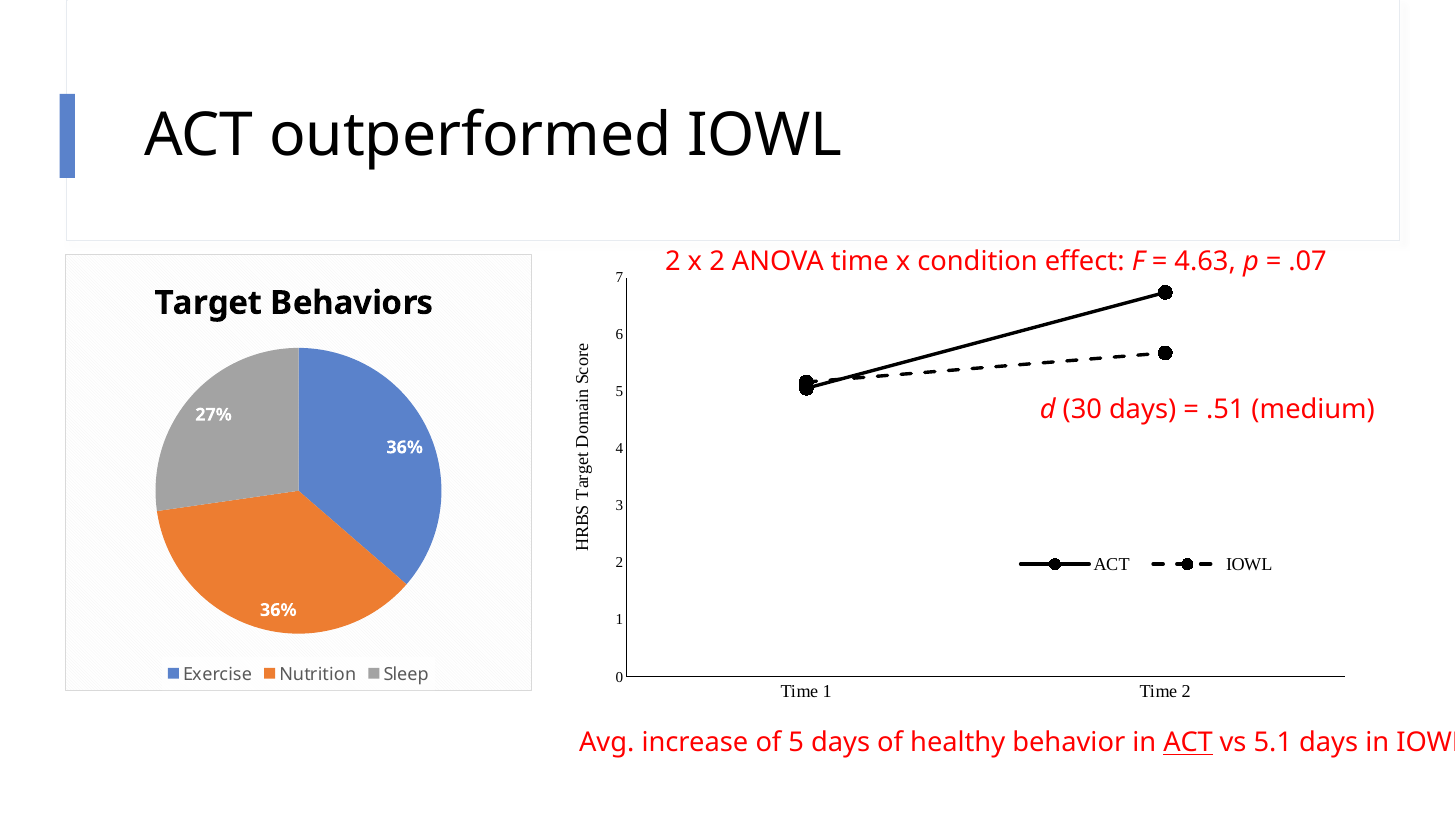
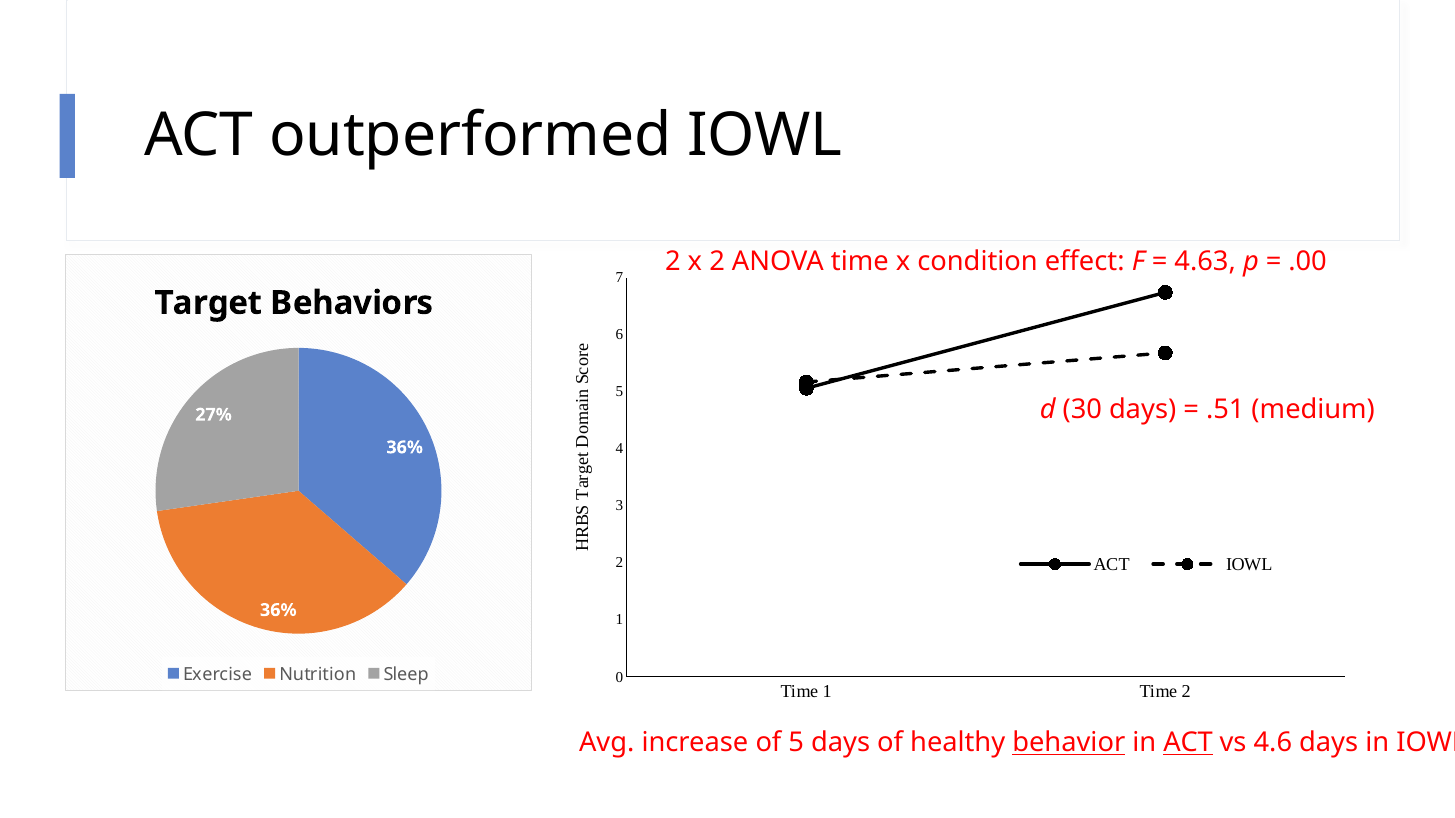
.07: .07 -> .00 (1308, 261)
behavior underline: none -> present (1069, 743)
5.1: 5.1 -> 4.6 (1273, 743)
